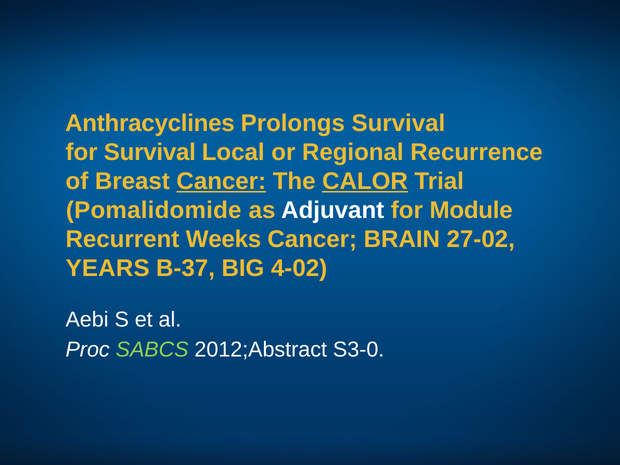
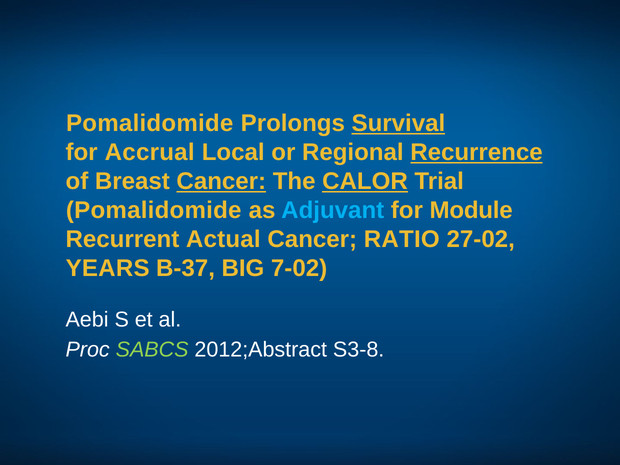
Anthracyclines: Anthracyclines -> Pomalidomide (150, 124)
Survival underline: none -> present (398, 124)
for Survival: Survival -> Accrual (150, 152)
Recurrence underline: none -> present (476, 152)
Adjuvant colour: white -> light blue (333, 210)
Weeks: Weeks -> Actual (223, 239)
BRAIN: BRAIN -> RATIO (402, 239)
4-02: 4-02 -> 7-02 (299, 268)
S3-0: S3-0 -> S3-8 (359, 350)
